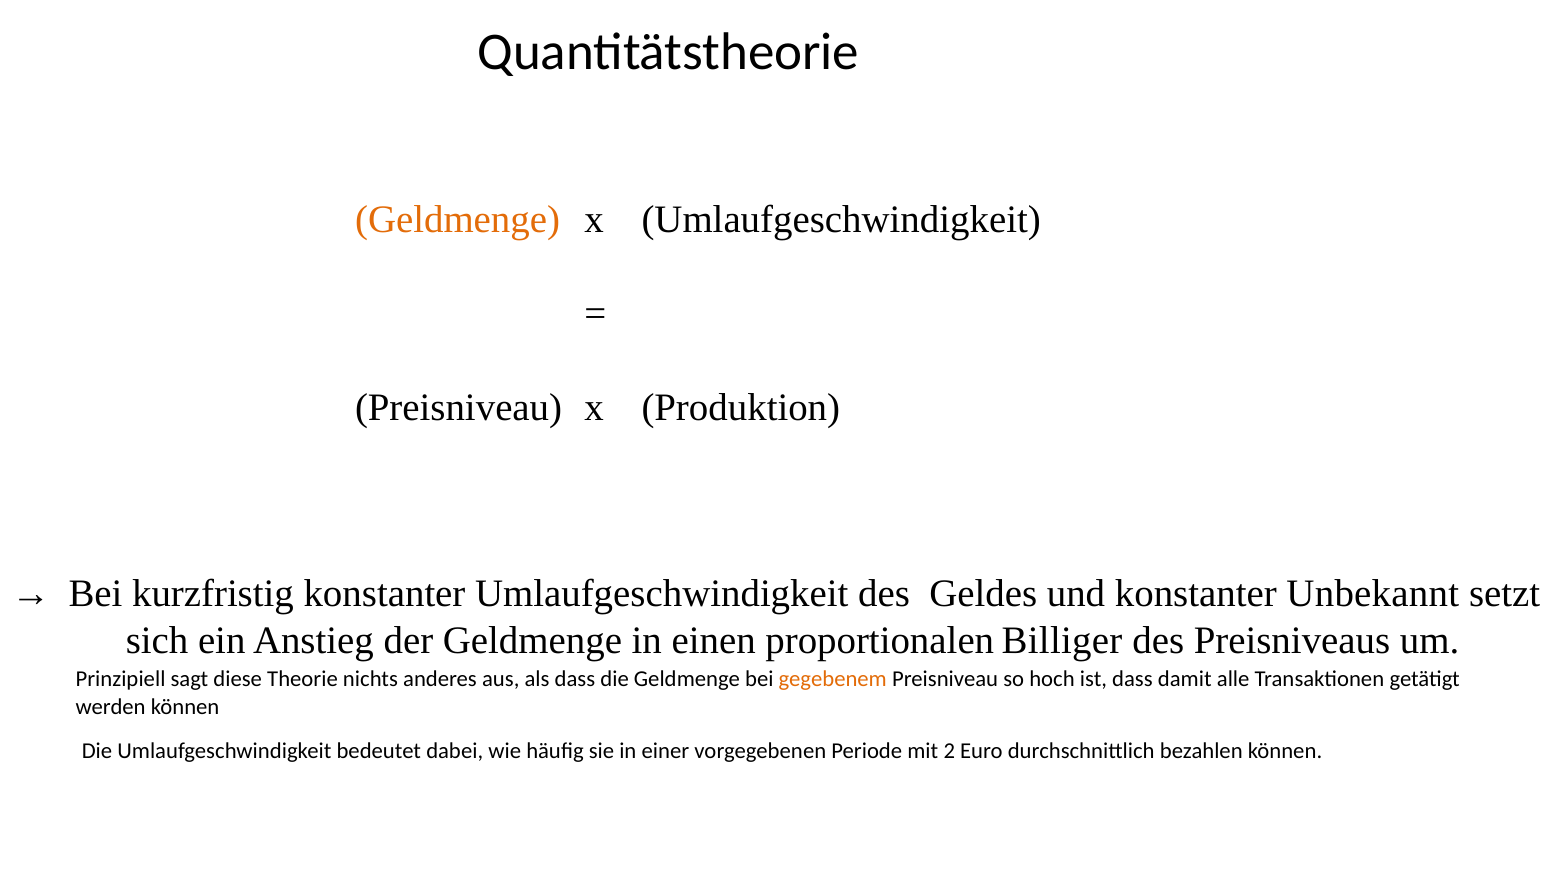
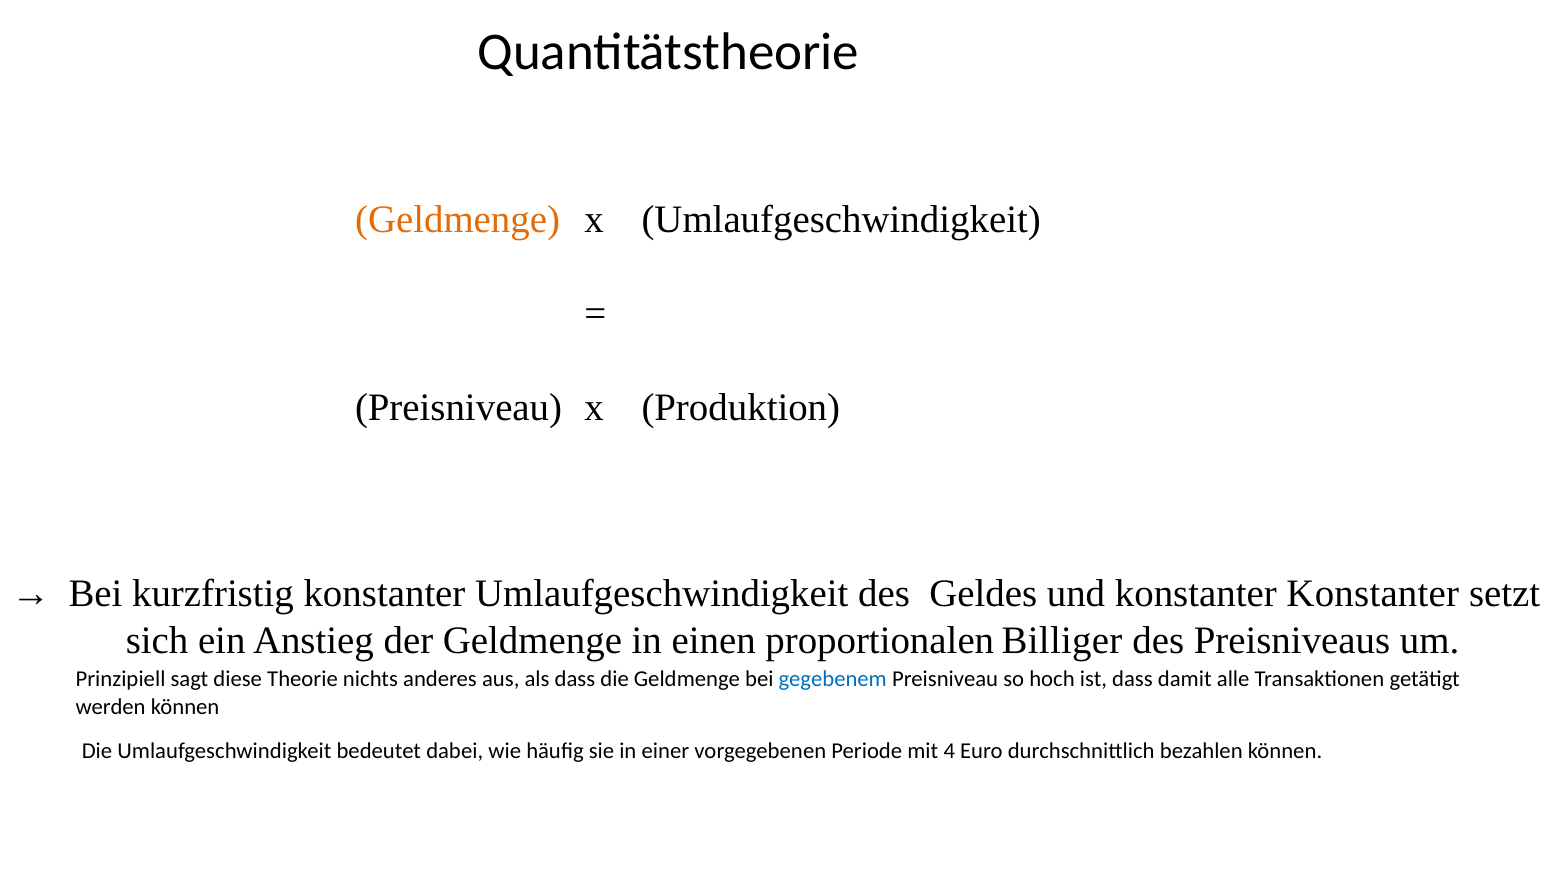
konstanter Unbekannt: Unbekannt -> Konstanter (1373, 594)
gegebenem colour: orange -> blue (833, 680)
2: 2 -> 4 (949, 752)
